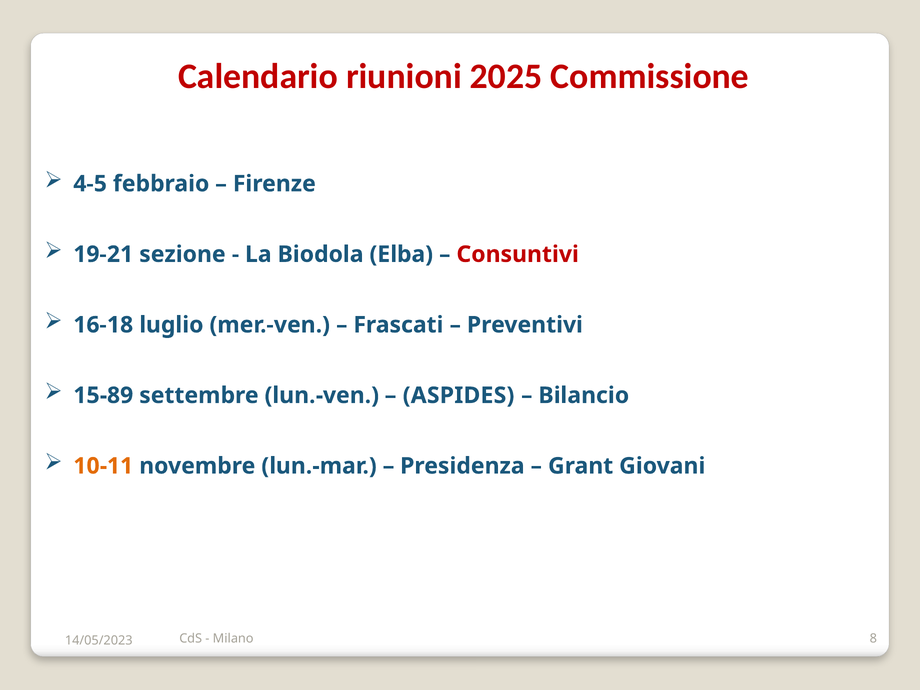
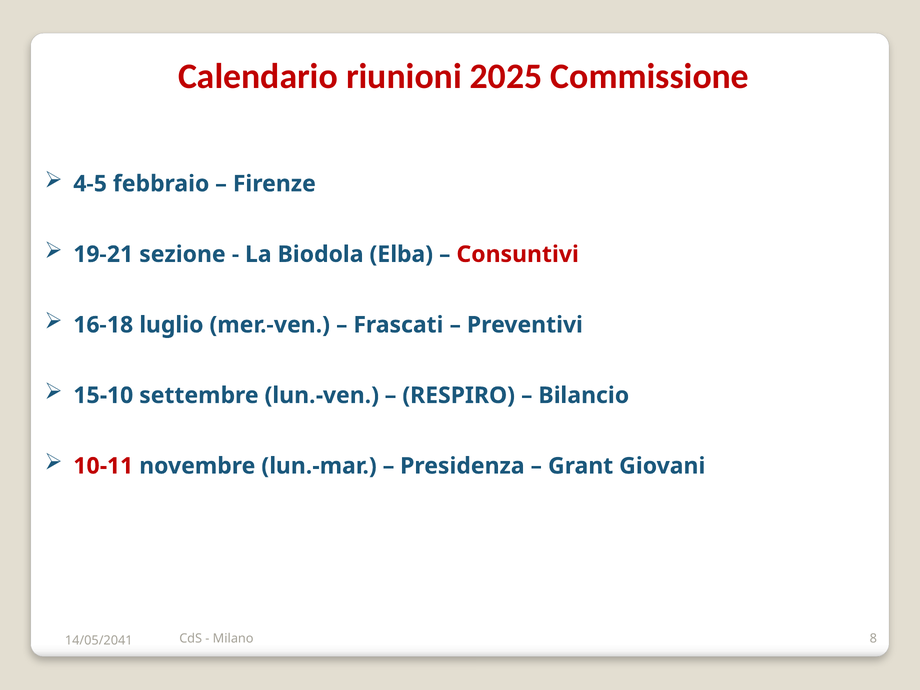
15-89: 15-89 -> 15-10 (103, 395)
ASPIDES: ASPIDES -> RESPIRO (459, 395)
10-11 colour: orange -> red (103, 466)
14/05/2023: 14/05/2023 -> 14/05/2041 (99, 640)
